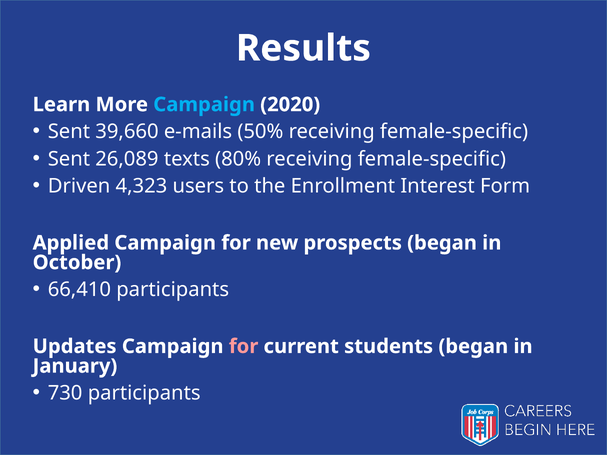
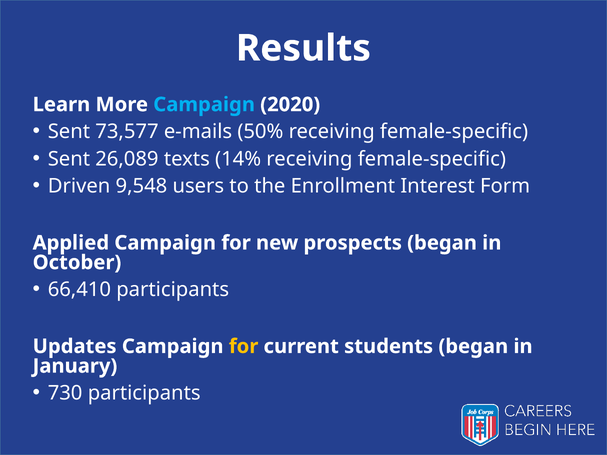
39,660: 39,660 -> 73,577 (127, 132)
80%: 80% -> 14% (238, 159)
4,323: 4,323 -> 9,548 (141, 186)
for colour: pink -> yellow (244, 347)
